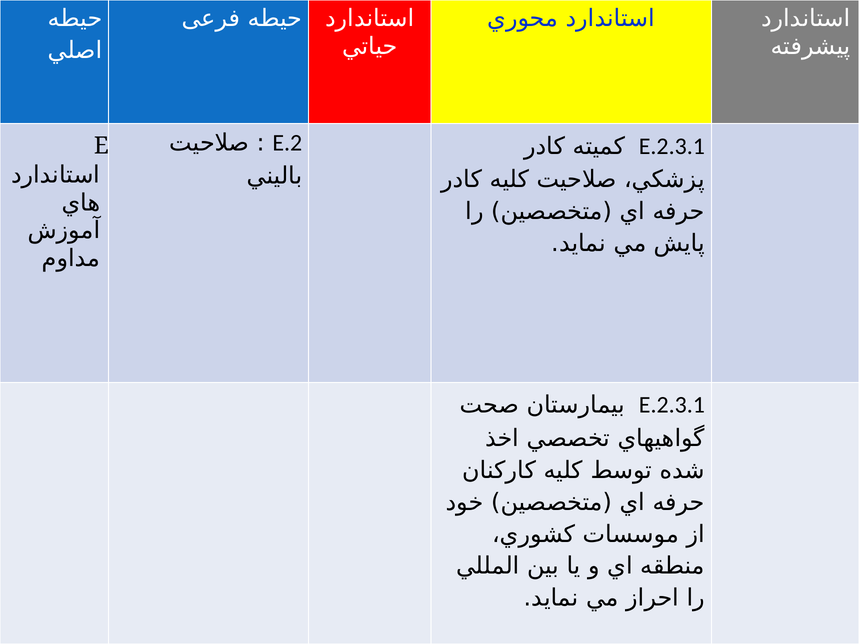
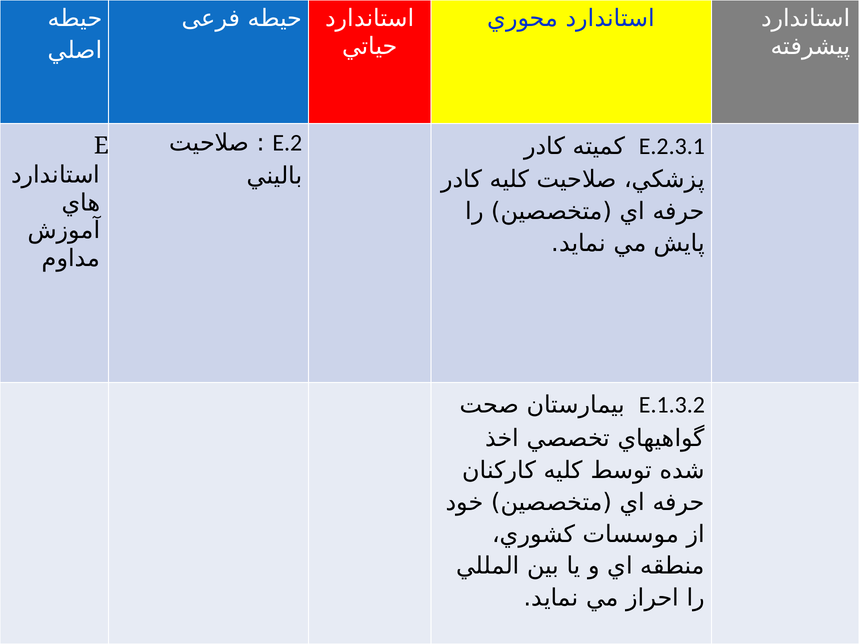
E.2.3.1: E.2.3.1 -> E.1.3.2 (672, 405)
